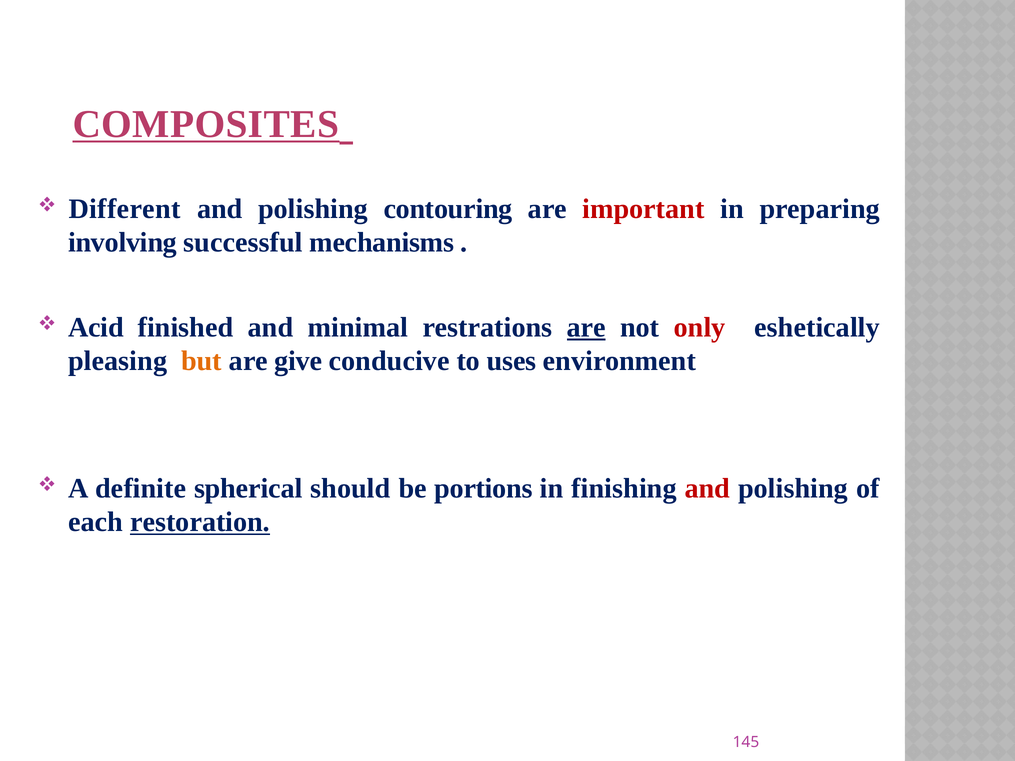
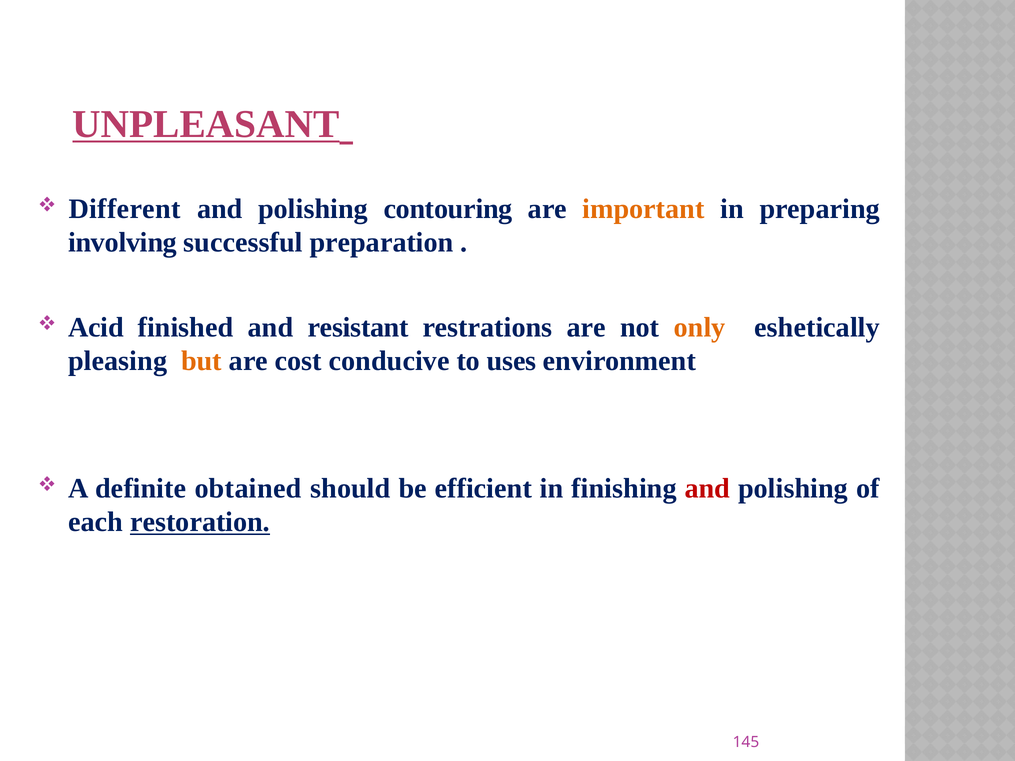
COMPOSITES: COMPOSITES -> UNPLEASANT (206, 124)
important colour: red -> orange (643, 209)
mechanisms: mechanisms -> preparation (382, 243)
minimal: minimal -> resistant (358, 327)
are underline: present -> none (586, 327)
only colour: red -> orange (700, 327)
give: give -> cost (298, 361)
spherical: spherical -> obtained (248, 488)
portions: portions -> efficient (483, 488)
